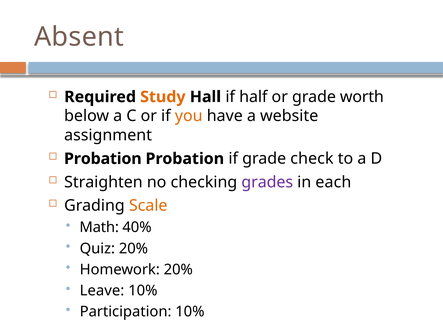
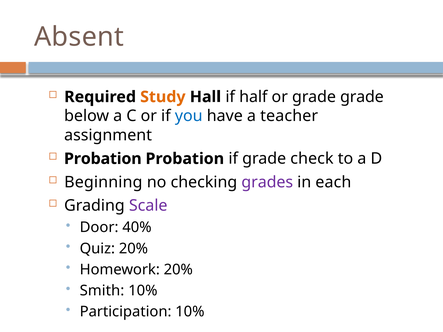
grade worth: worth -> grade (362, 97)
you colour: orange -> blue (189, 116)
website: website -> teacher (289, 116)
Straighten: Straighten -> Beginning (103, 182)
Scale colour: orange -> purple (148, 206)
Math: Math -> Door (99, 228)
Leave: Leave -> Smith (102, 291)
